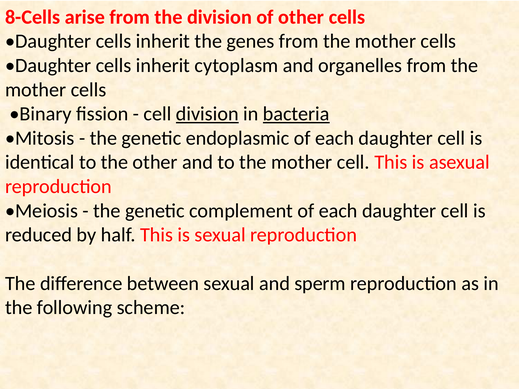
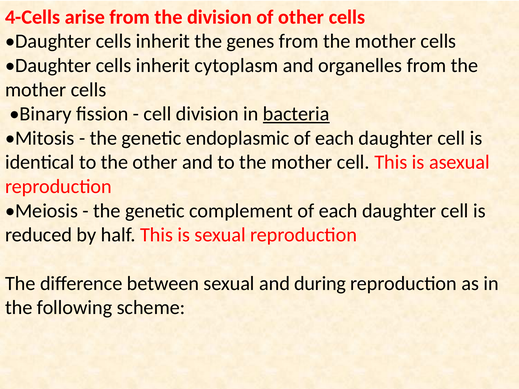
8-Cells: 8-Cells -> 4-Cells (33, 17)
division underline: present -> none (207, 114)
sperm: sperm -> during (320, 284)
